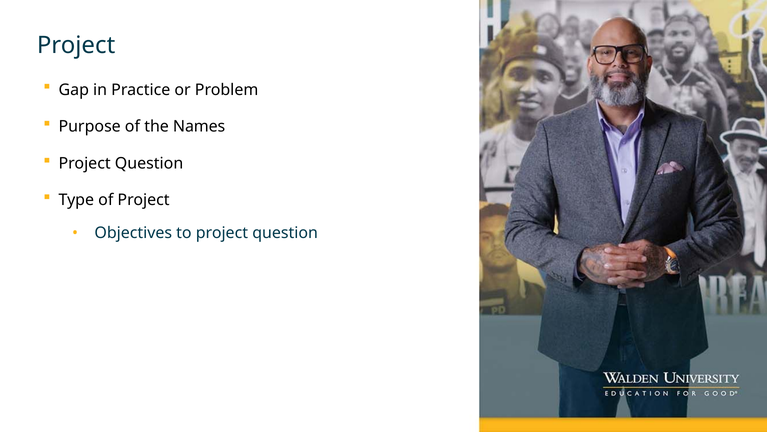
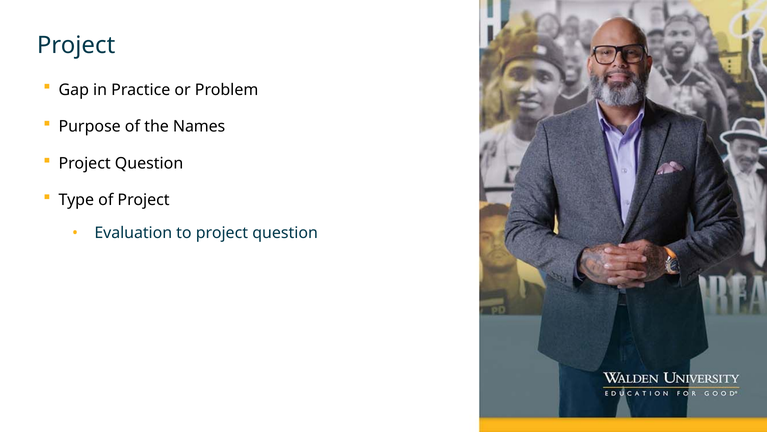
Objectives: Objectives -> Evaluation (133, 233)
